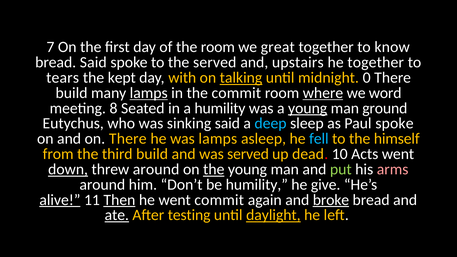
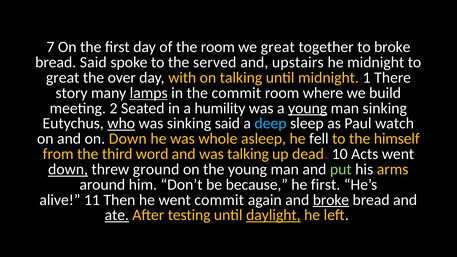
to know: know -> broke (392, 47)
he together: together -> midnight (376, 62)
tears: tears -> great (63, 78)
kept: kept -> over (122, 78)
talking underline: present -> none (241, 78)
0: 0 -> 1 (367, 78)
build: build -> story (72, 93)
where underline: present -> none (323, 93)
word: word -> build (385, 93)
8: 8 -> 2 (113, 108)
man ground: ground -> sinking (385, 108)
who underline: none -> present (121, 124)
Paul spoke: spoke -> watch (395, 124)
on There: There -> Down (128, 139)
was lamps: lamps -> whole (218, 139)
fell colour: light blue -> white (319, 139)
third build: build -> word (152, 154)
was served: served -> talking (248, 154)
threw around: around -> ground (156, 169)
the underline: present -> none (214, 169)
arms colour: pink -> yellow (393, 169)
be humility: humility -> because (257, 185)
he give: give -> first (326, 185)
alive underline: present -> none (60, 200)
Then underline: present -> none (119, 200)
